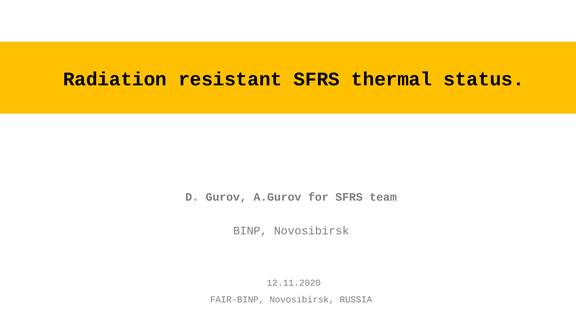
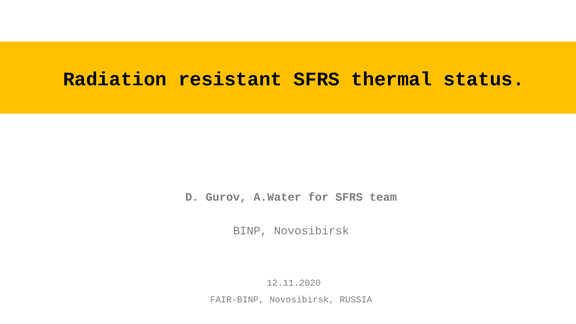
A.Gurov: A.Gurov -> A.Water (277, 197)
